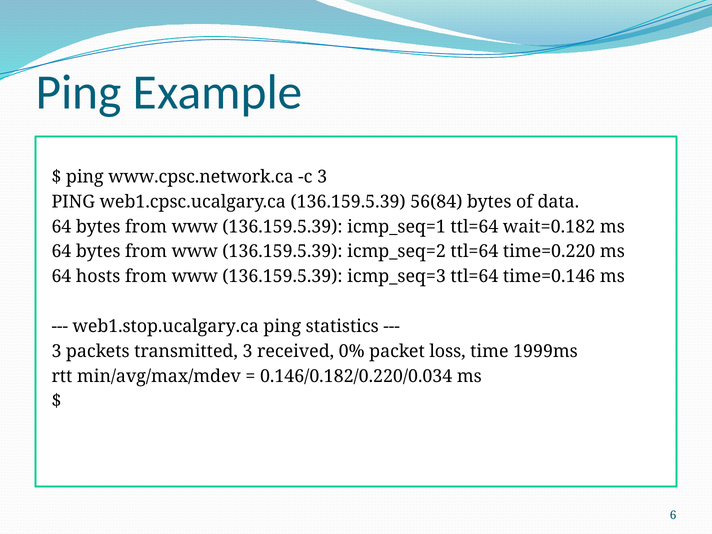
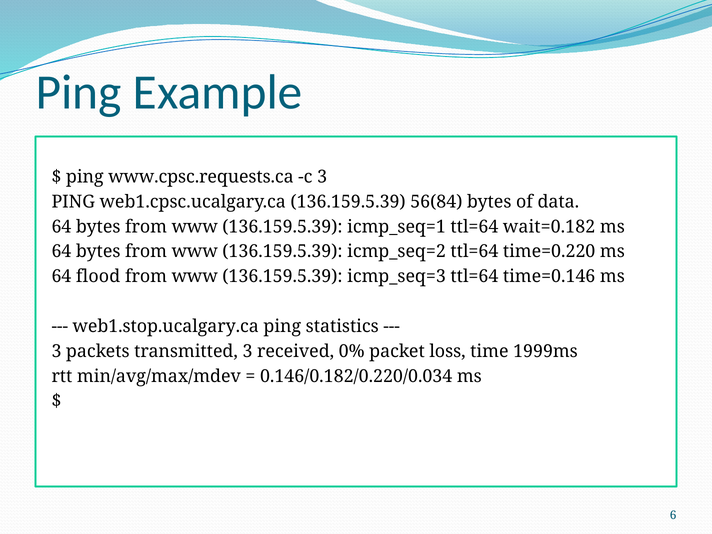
www.cpsc.network.ca: www.cpsc.network.ca -> www.cpsc.requests.ca (201, 177)
hosts: hosts -> flood (98, 276)
